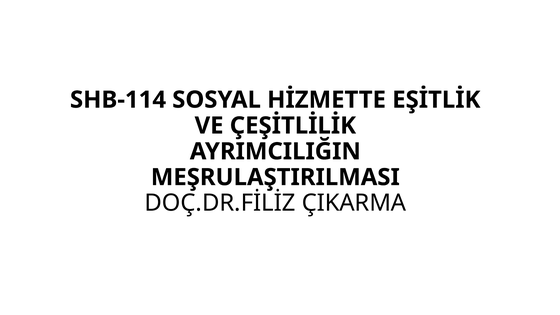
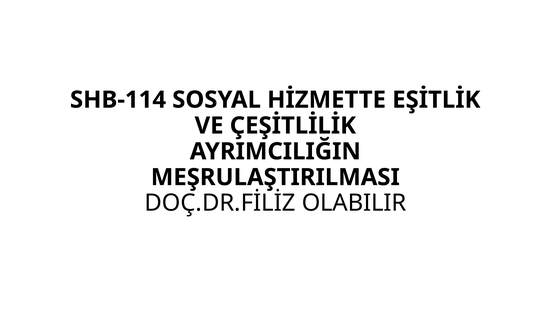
ÇIKARMA: ÇIKARMA -> OLABILIR (354, 203)
